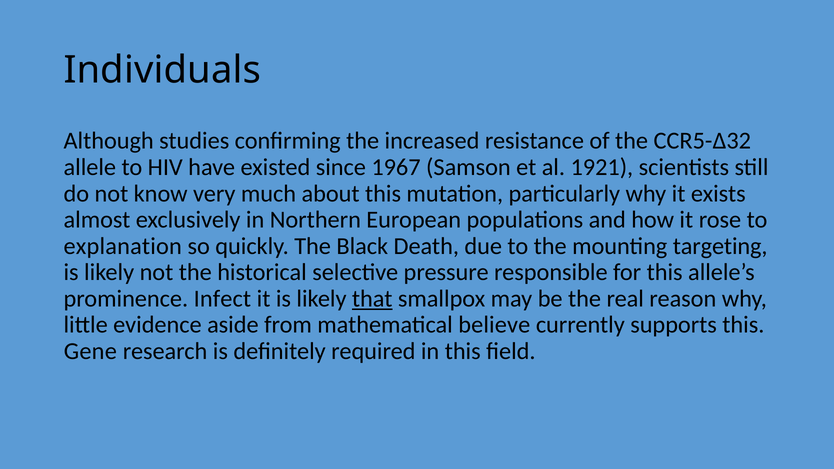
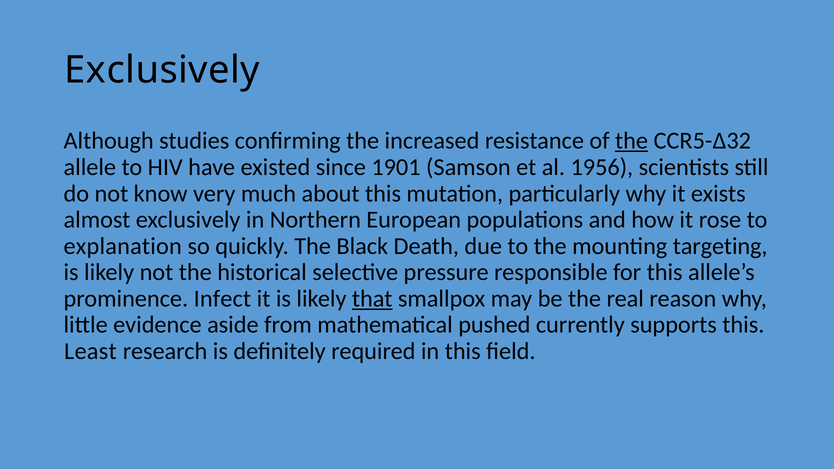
Individuals: Individuals -> Exclusively (162, 70)
the underline: none -> present (632, 141)
1967: 1967 -> 1901 (396, 167)
1921: 1921 -> 1956 (602, 167)
believe: believe -> pushed (494, 325)
Gene: Gene -> Least (90, 351)
